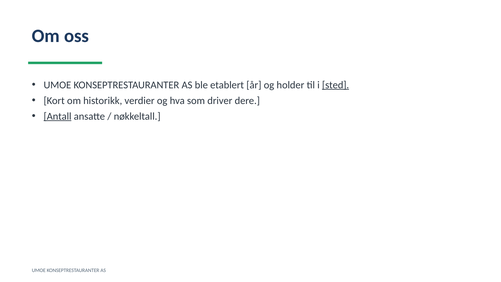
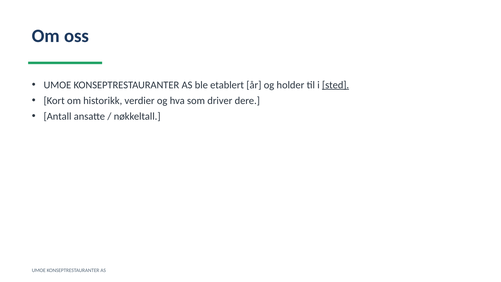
Antall underline: present -> none (58, 116)
